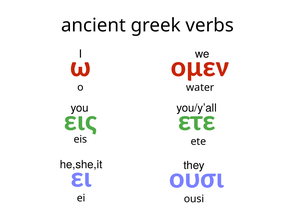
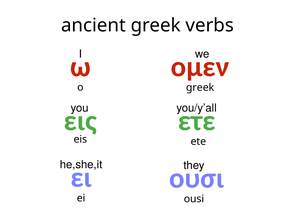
water: water -> greek (200, 88)
